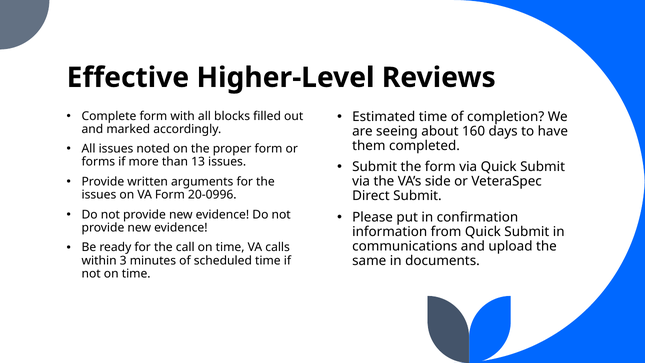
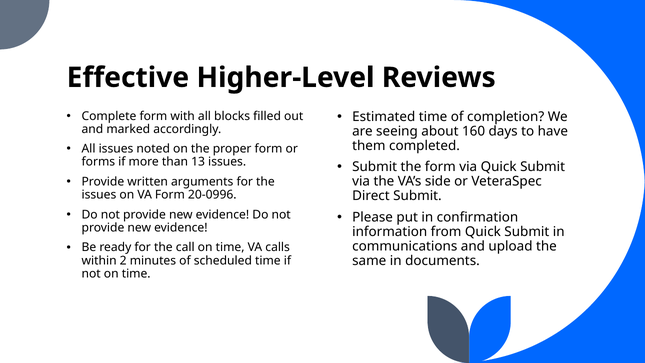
3: 3 -> 2 (123, 260)
